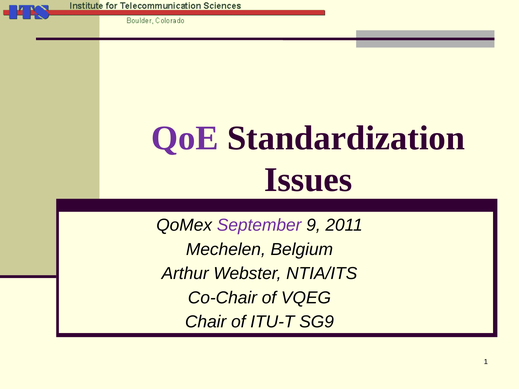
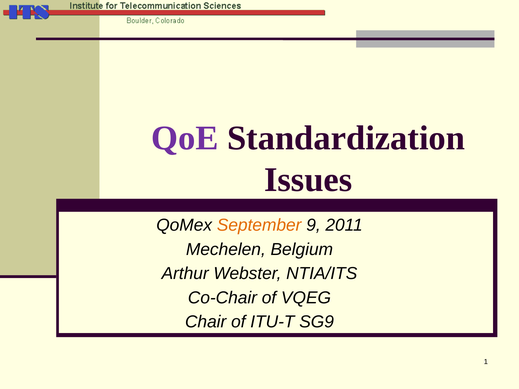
September colour: purple -> orange (259, 225)
